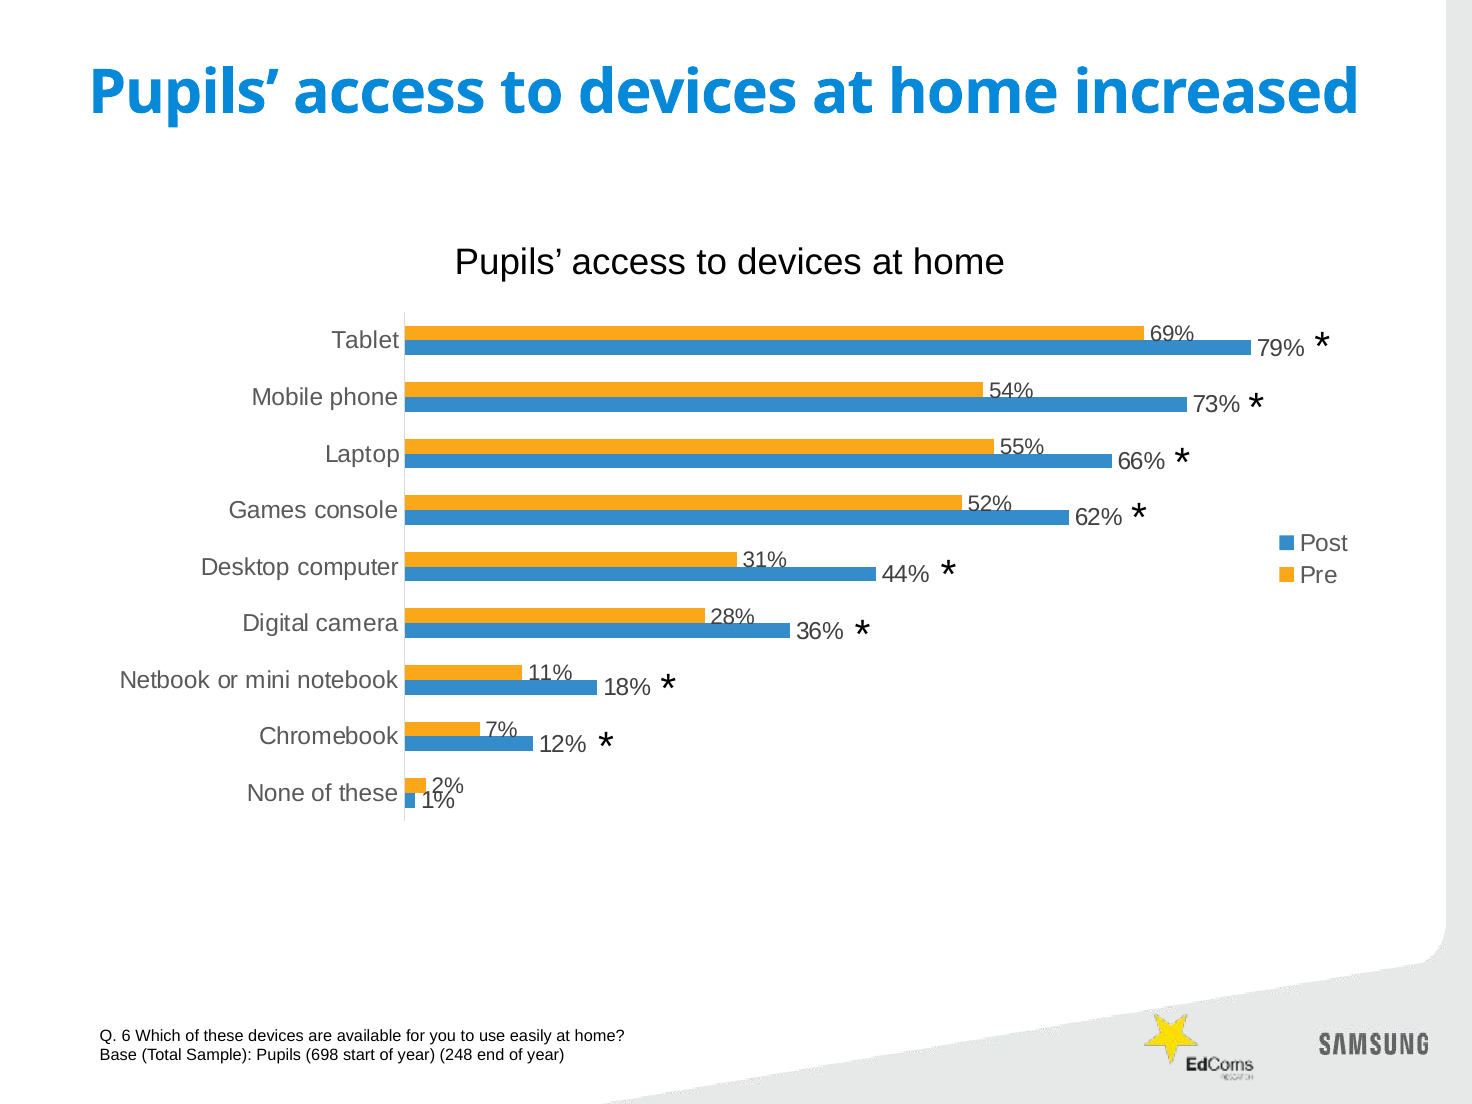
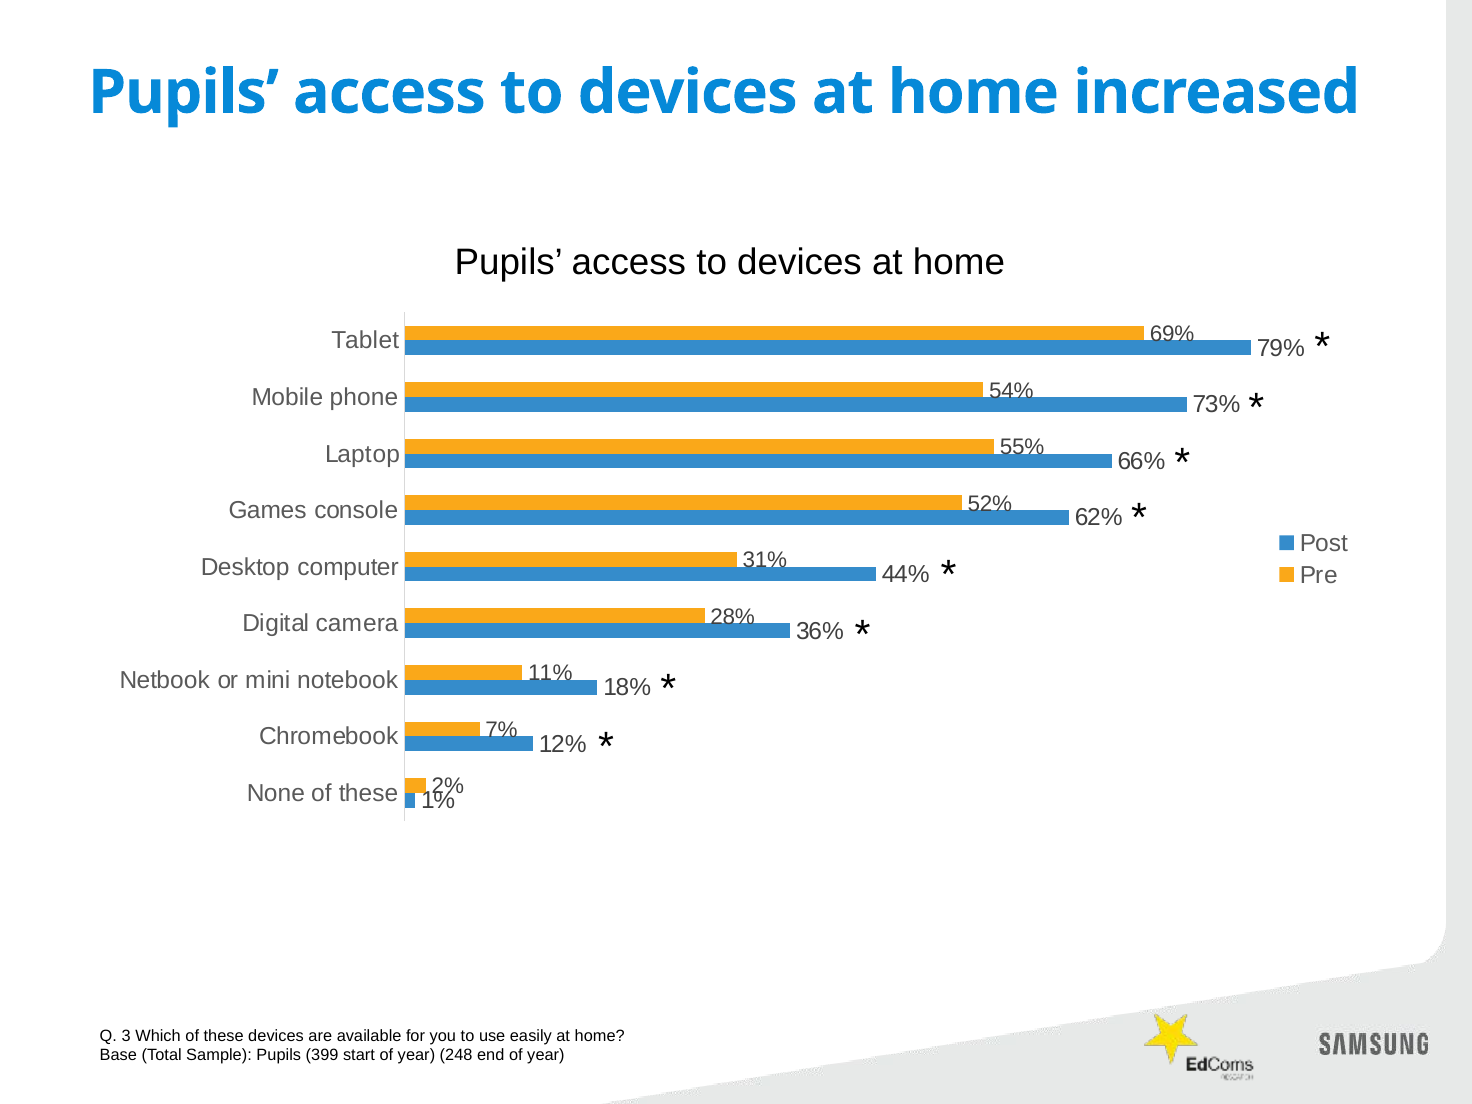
6: 6 -> 3 (126, 1036)
698: 698 -> 399 (322, 1055)
